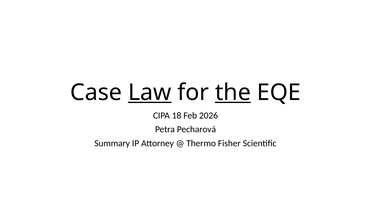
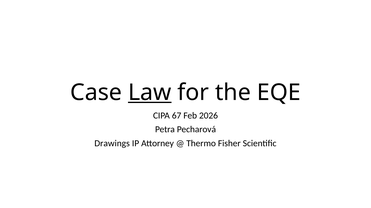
the underline: present -> none (233, 93)
18: 18 -> 67 (177, 116)
Summary: Summary -> Drawings (112, 144)
